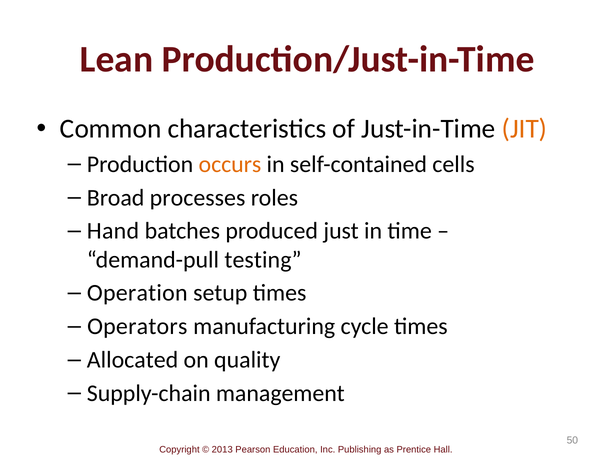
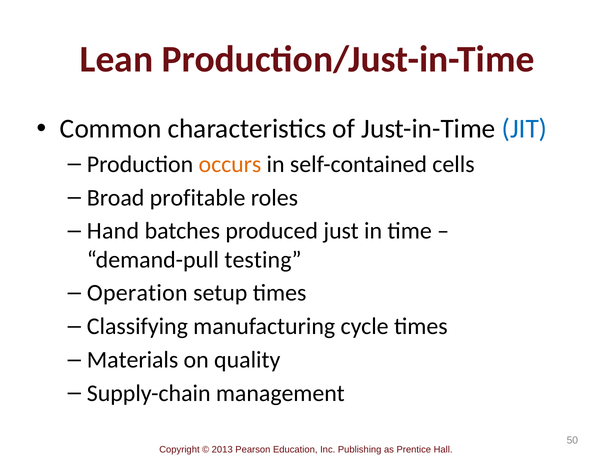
JIT colour: orange -> blue (524, 129)
processes: processes -> profitable (198, 198)
Operators: Operators -> Classifying (137, 327)
Allocated: Allocated -> Materials (133, 360)
